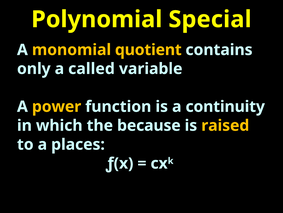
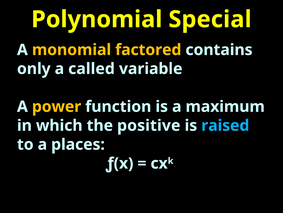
quotient: quotient -> factored (148, 50)
continuity: continuity -> maximum (225, 106)
because: because -> positive (149, 125)
raised colour: yellow -> light blue (225, 125)
